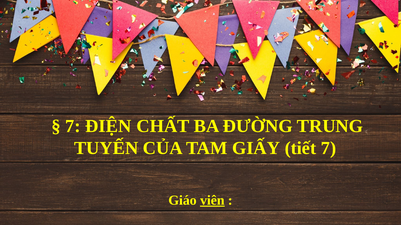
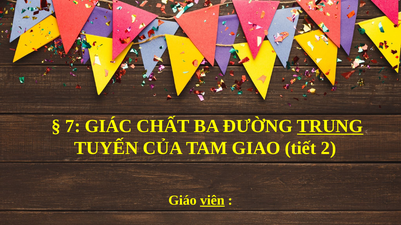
ĐIỆN: ĐIỆN -> GIÁC (108, 127)
TRUNG underline: none -> present (330, 127)
GIẤY: GIẤY -> GIAO (256, 149)
tiết 7: 7 -> 2 (329, 149)
